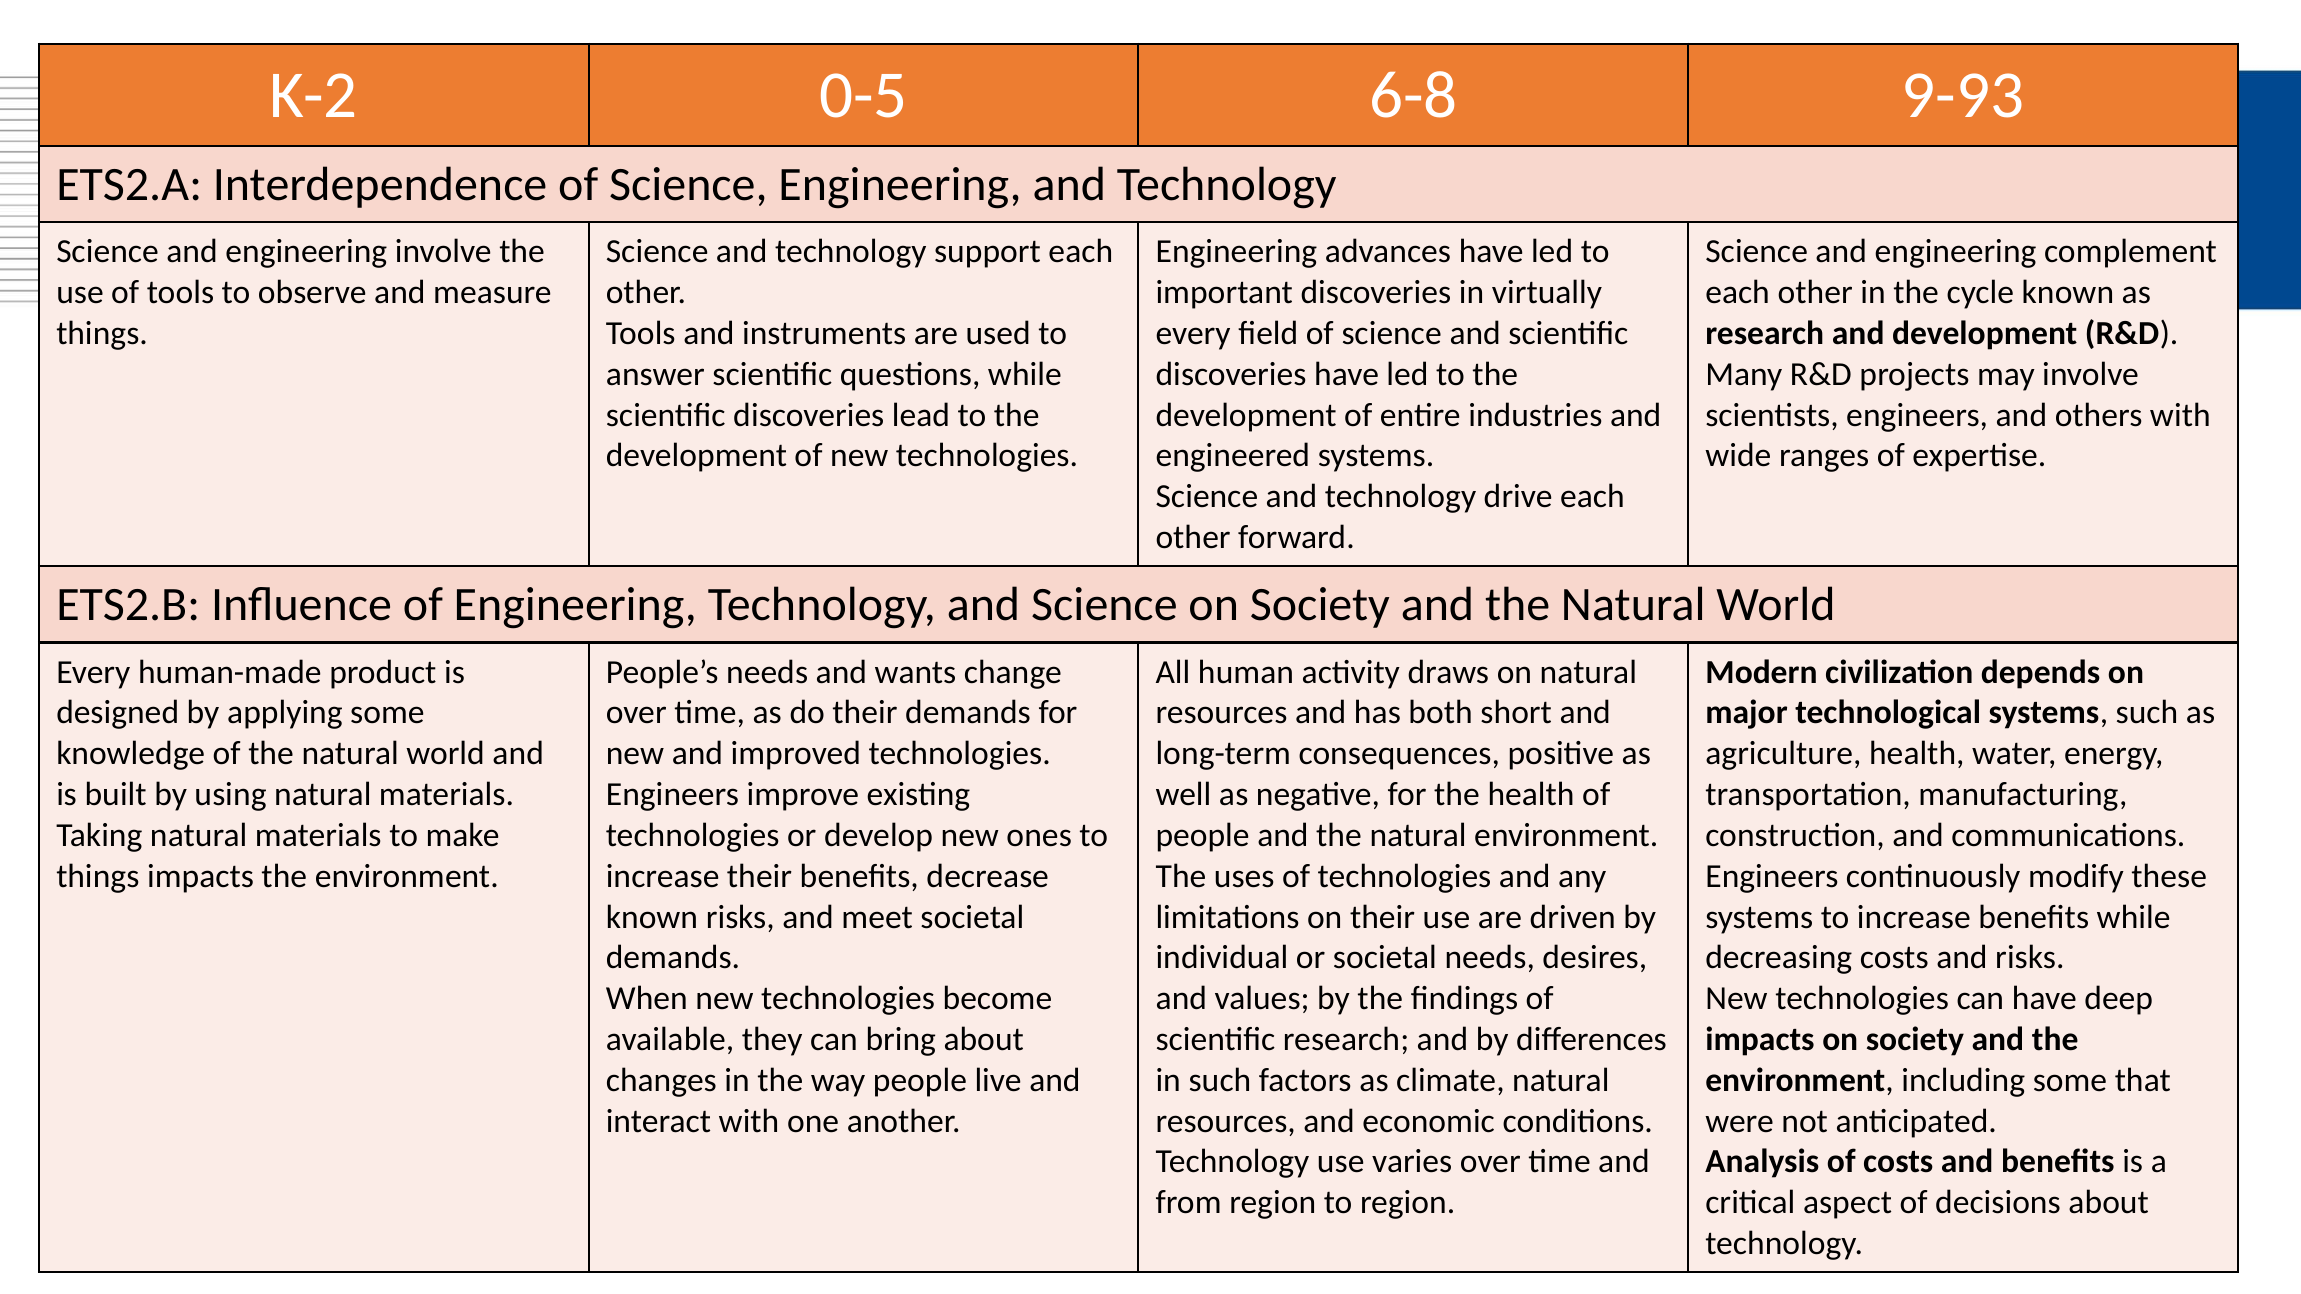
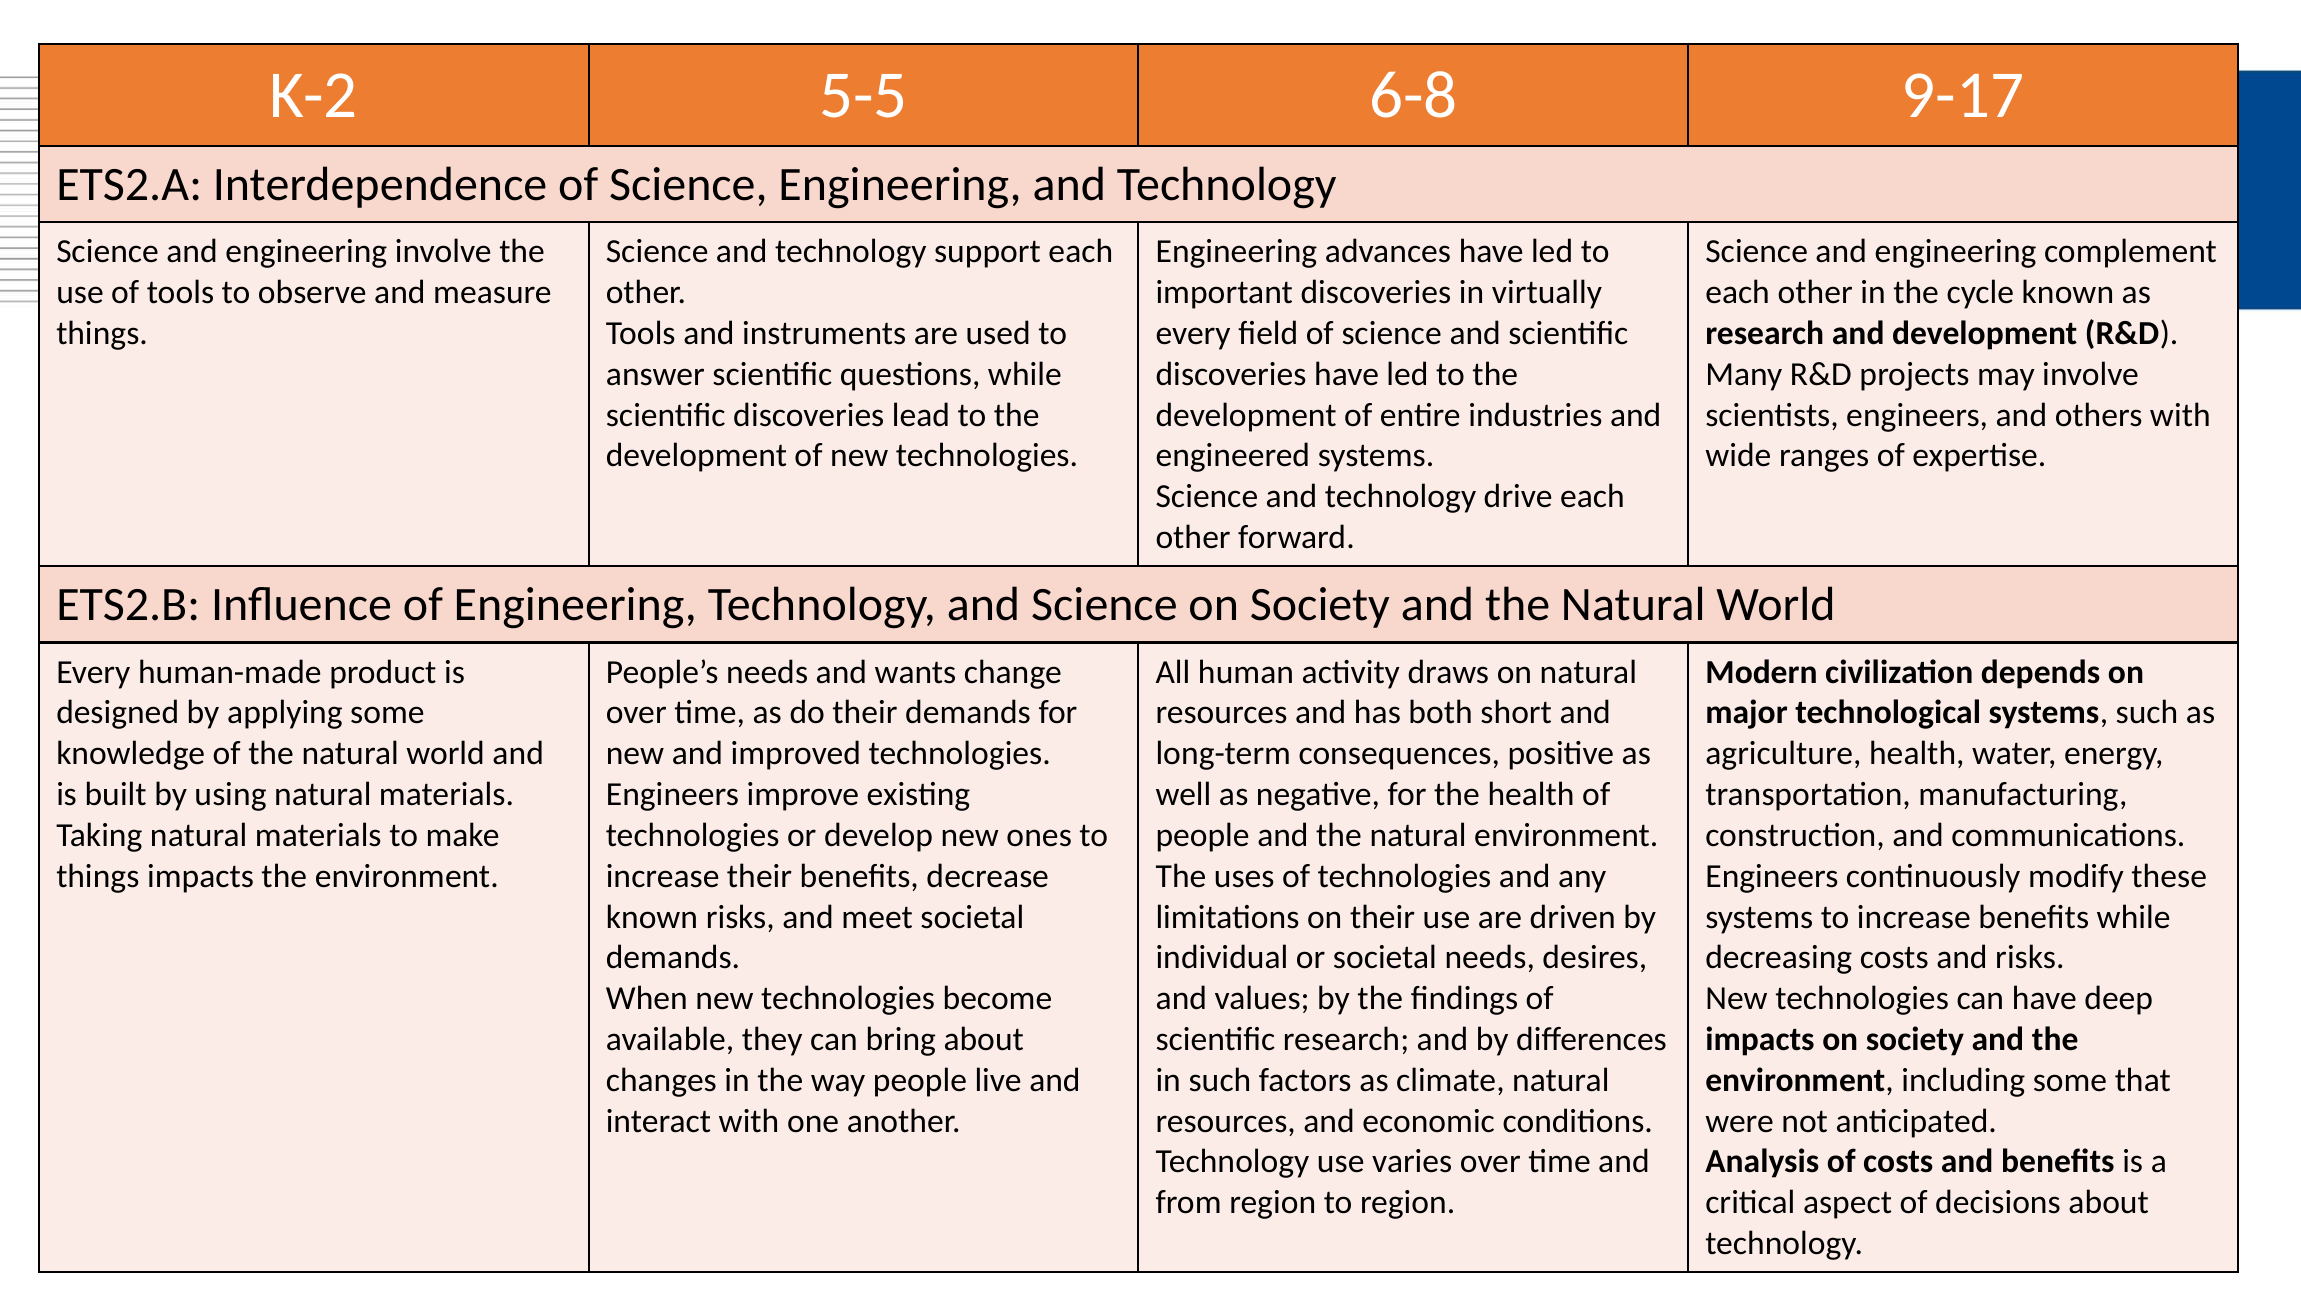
0-5: 0-5 -> 5-5 (864, 96)
9-93: 9-93 -> 9-17 (1963, 96)
